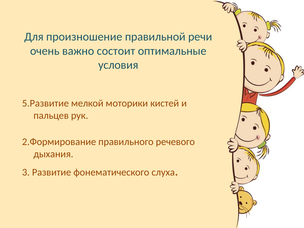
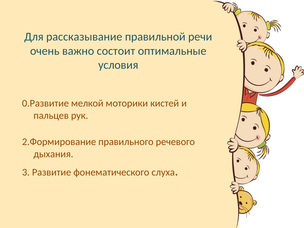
произношение: произношение -> рассказывание (84, 37)
5.Развитие: 5.Развитие -> 0.Развитие (45, 103)
